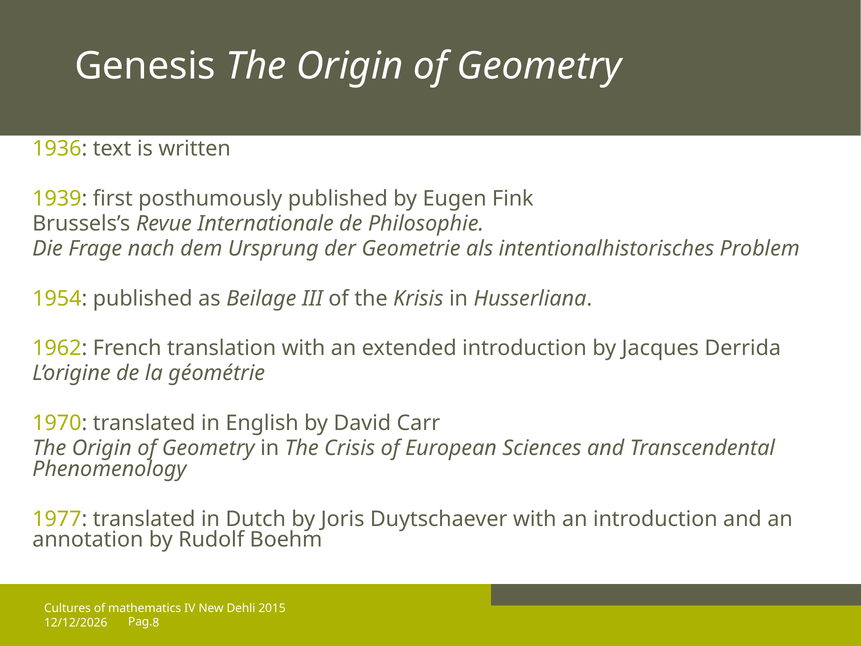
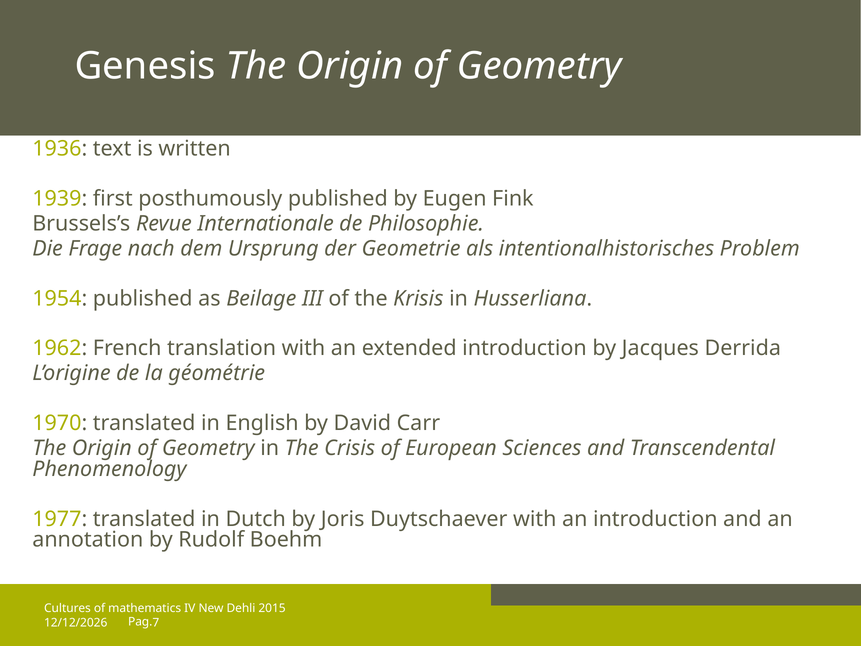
8: 8 -> 7 (156, 623)
